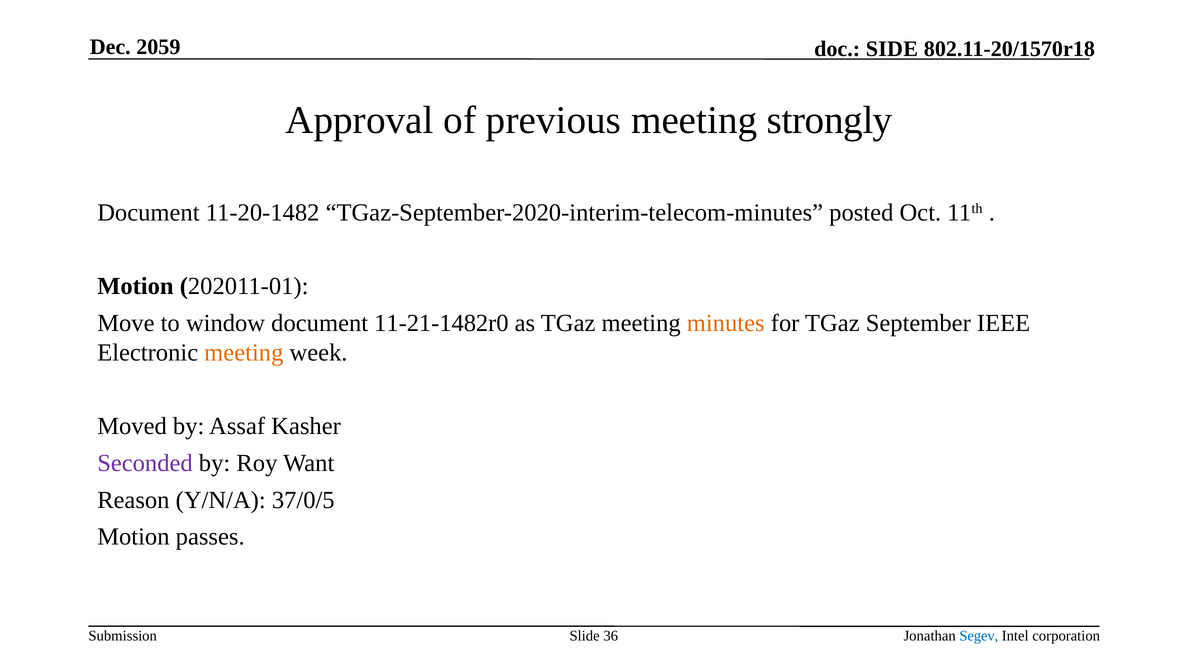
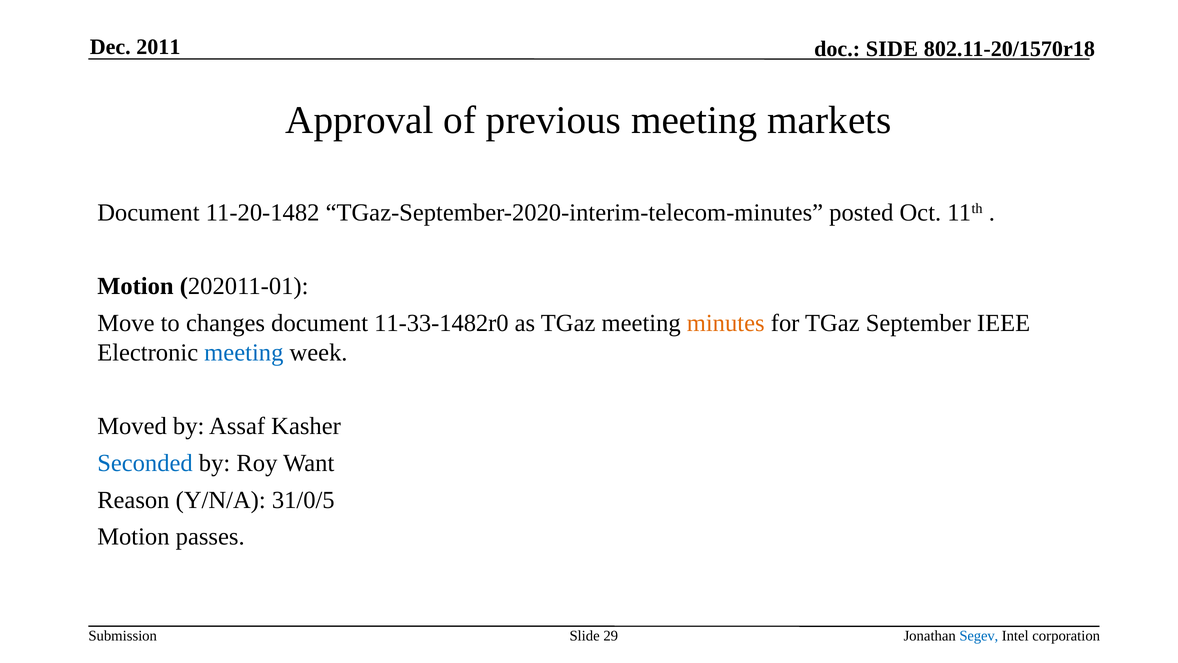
2059: 2059 -> 2011 (158, 47)
strongly: strongly -> markets (829, 120)
window: window -> changes (226, 323)
11-21-1482r0: 11-21-1482r0 -> 11-33-1482r0 (441, 323)
meeting colour: orange -> blue (244, 352)
Seconded colour: purple -> blue (145, 463)
37/0/5: 37/0/5 -> 31/0/5 (303, 500)
36: 36 -> 29 (611, 636)
